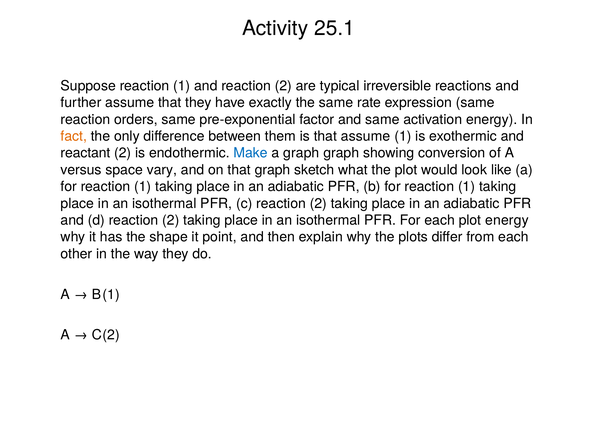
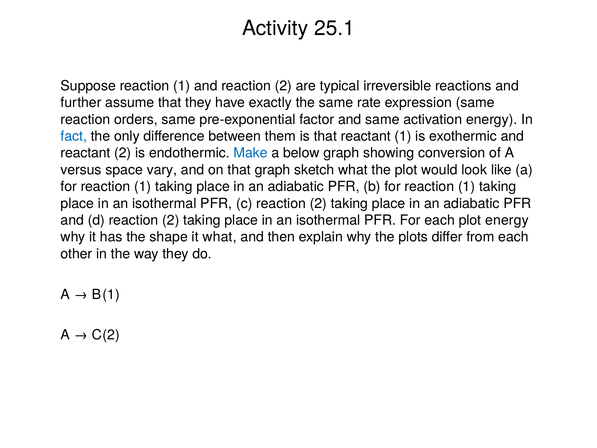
fact colour: orange -> blue (74, 136)
that assume: assume -> reactant (366, 136)
a graph: graph -> below (301, 153)
it point: point -> what (220, 237)
